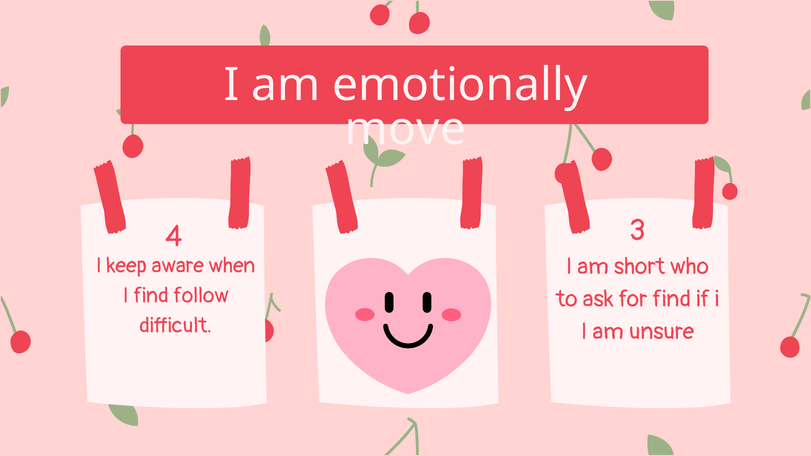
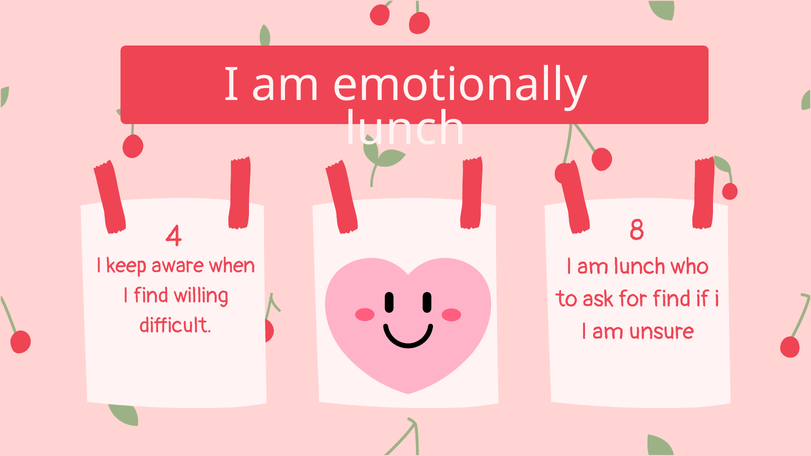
move: move -> lunch (405, 129)
3: 3 -> 8 (637, 230)
am short: short -> lunch (640, 267)
follow: follow -> willing (201, 296)
